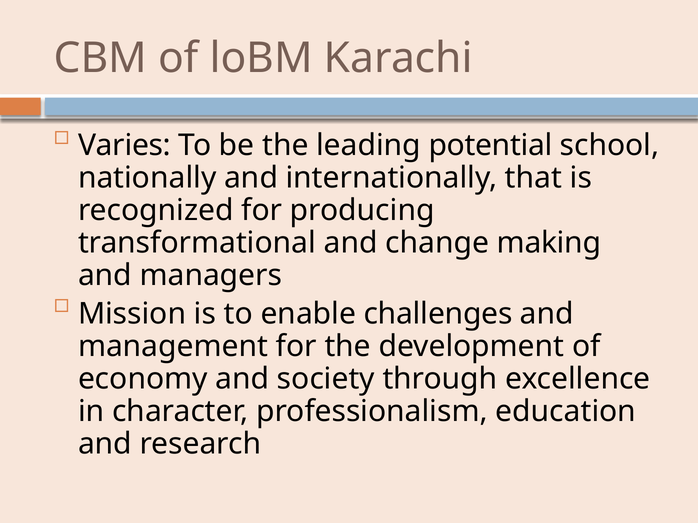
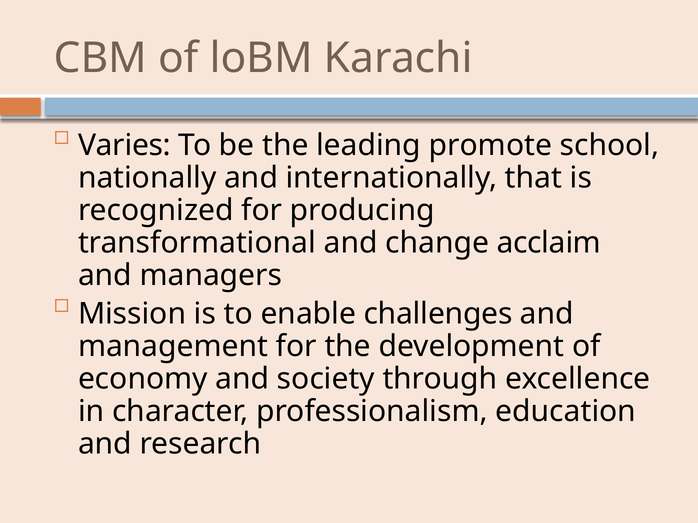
potential: potential -> promote (490, 146)
making: making -> acclaim (549, 243)
